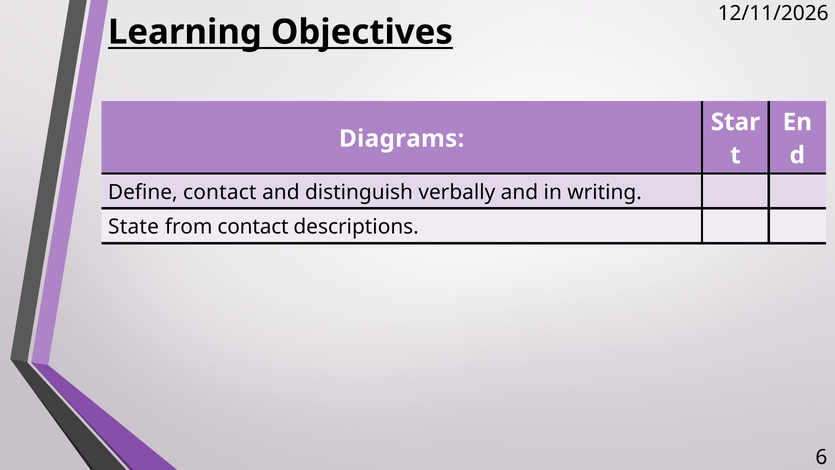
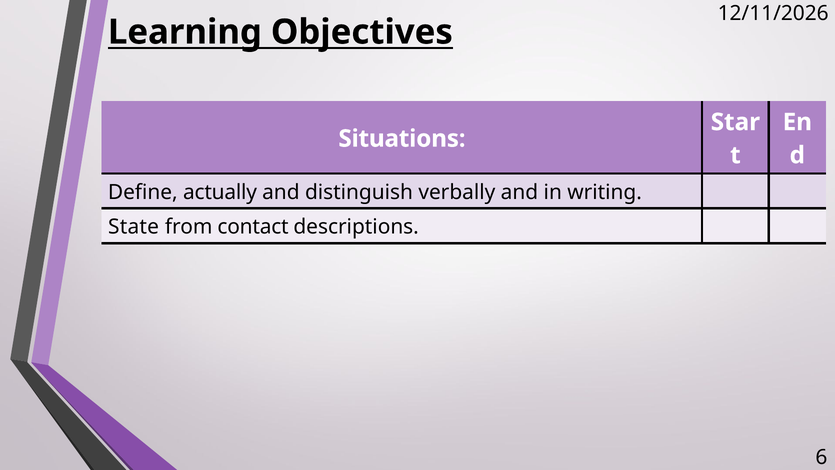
Diagrams: Diagrams -> Situations (402, 139)
Define contact: contact -> actually (220, 192)
